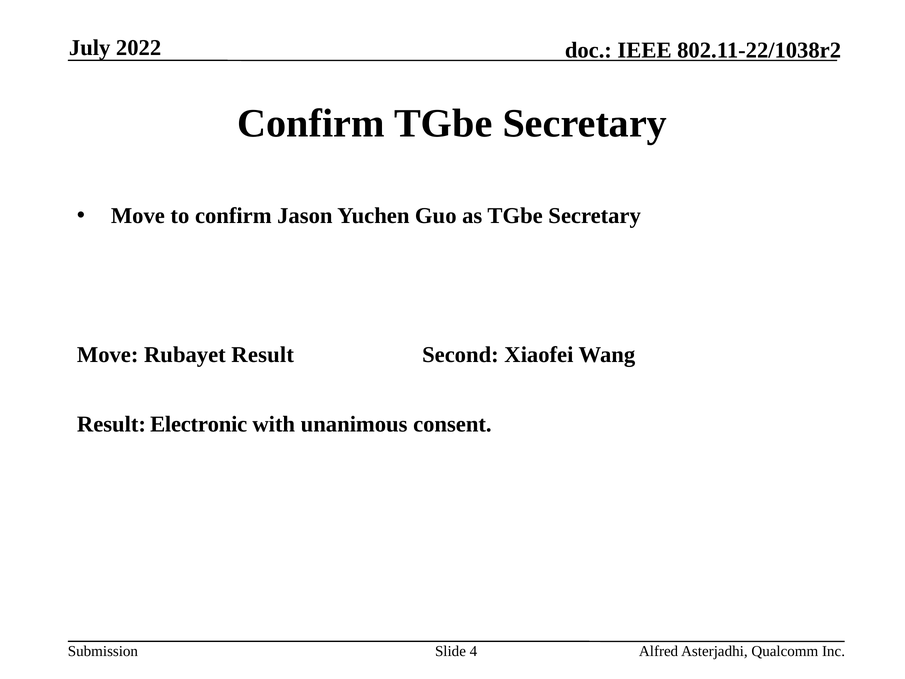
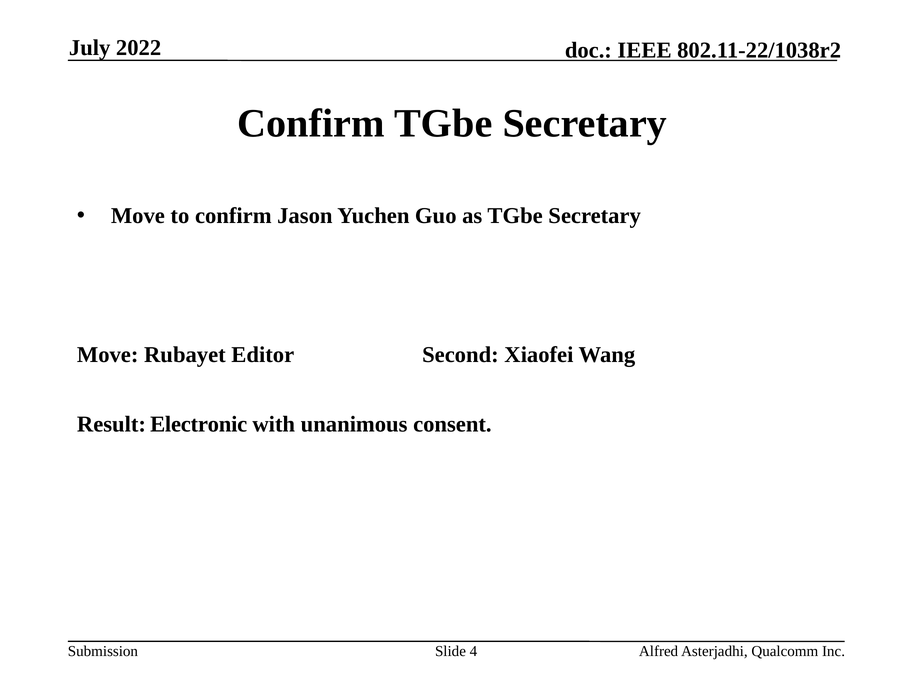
Rubayet Result: Result -> Editor (263, 355)
